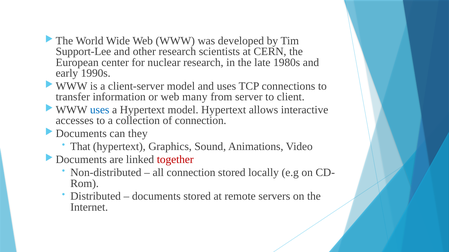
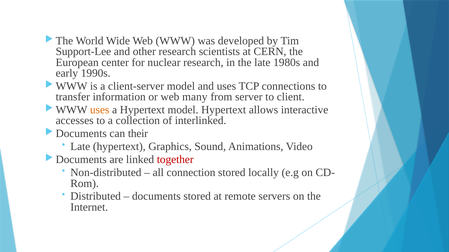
uses colour: blue -> orange (100, 110)
of connection: connection -> interlinked (201, 121)
they: they -> their (138, 134)
That: That -> Late (80, 147)
